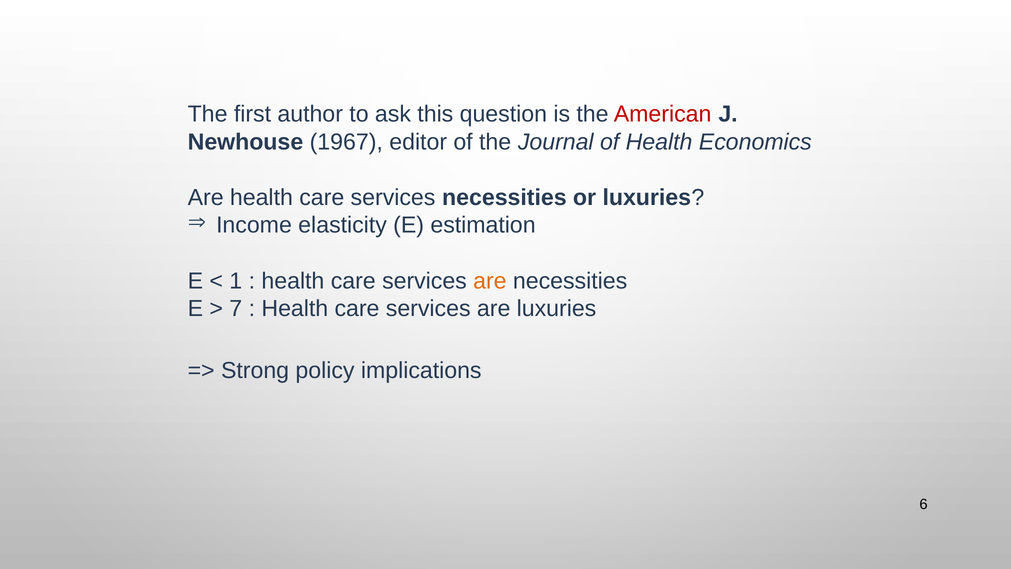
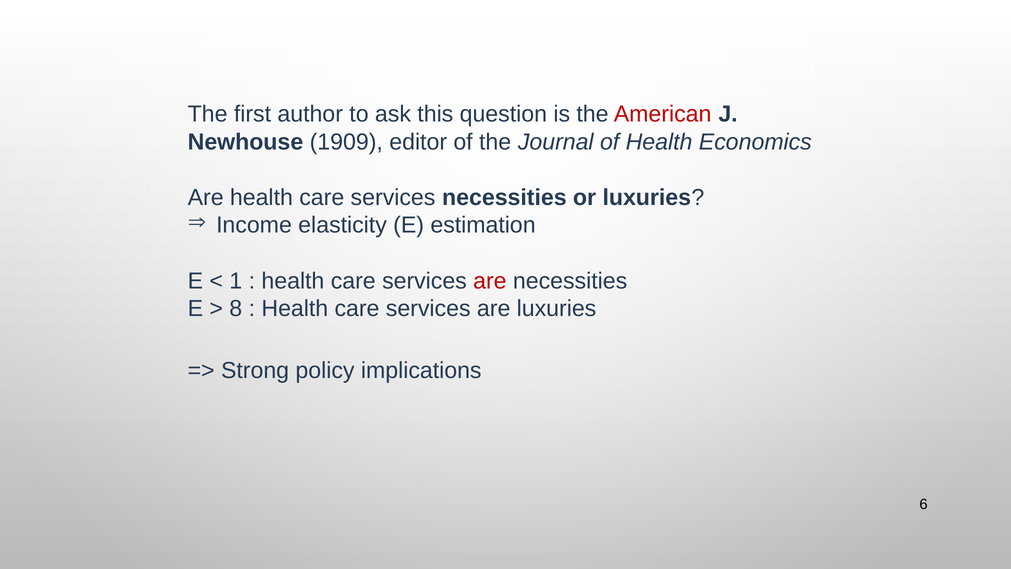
1967: 1967 -> 1909 (346, 142)
are colour: orange -> red (490, 281)
7: 7 -> 8 (236, 309)
